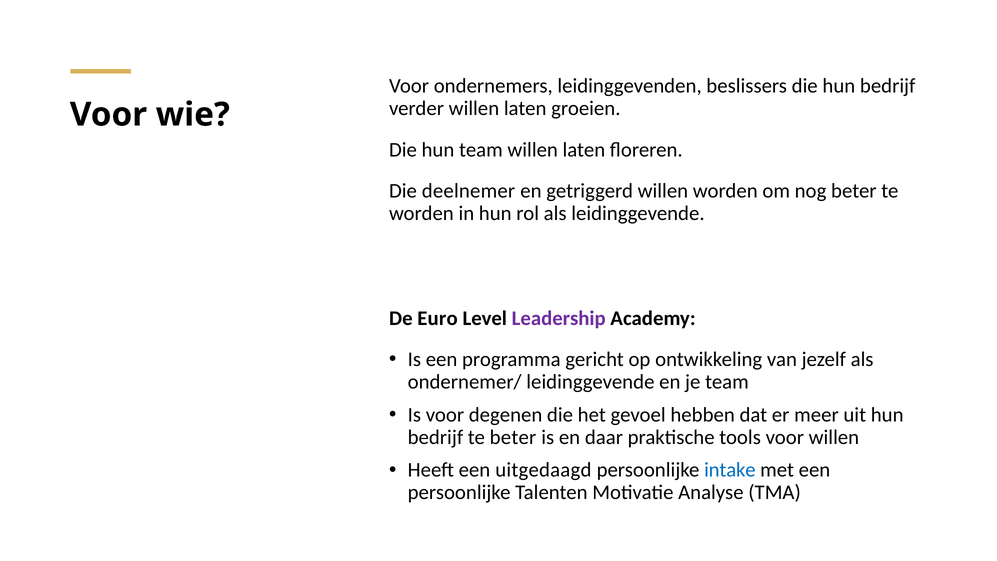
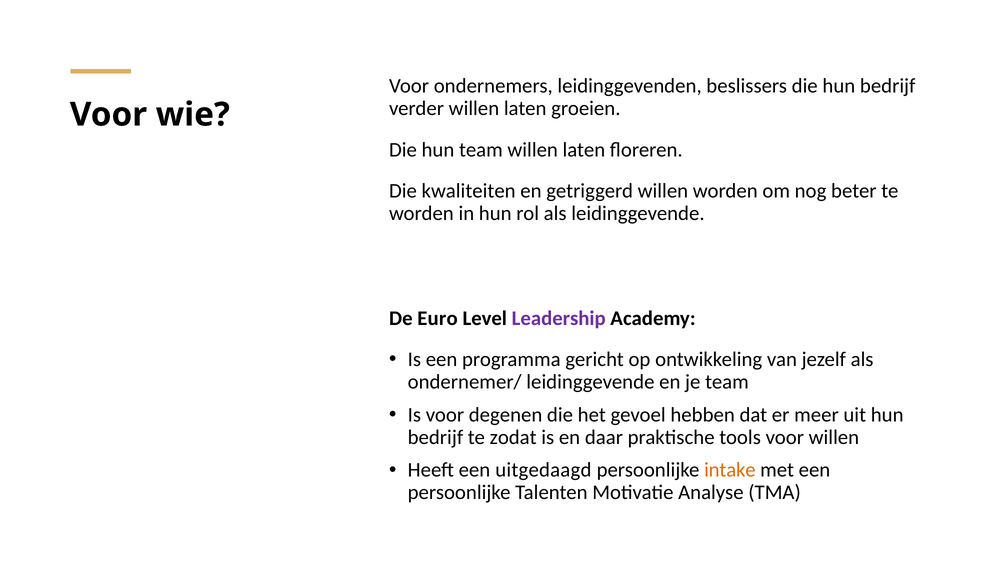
deelnemer: deelnemer -> kwaliteiten (469, 191)
te beter: beter -> zodat (513, 437)
intake colour: blue -> orange (730, 470)
